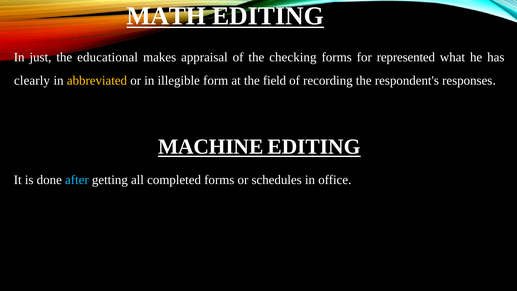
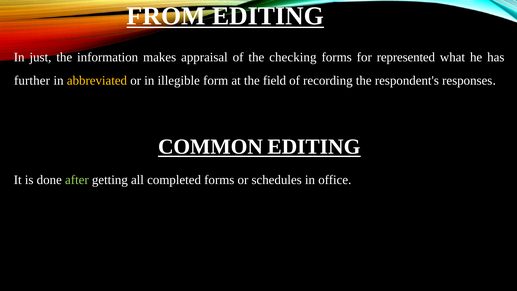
MATH: MATH -> FROM (166, 16)
educational: educational -> information (108, 57)
clearly: clearly -> further (32, 80)
MACHINE: MACHINE -> COMMON (211, 147)
after colour: light blue -> light green (77, 180)
